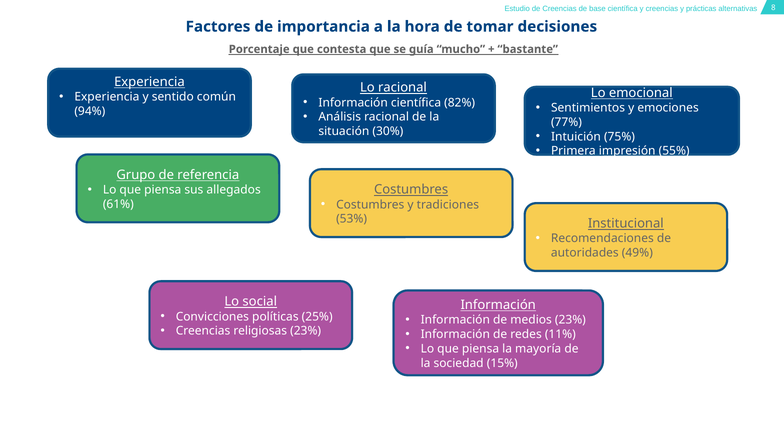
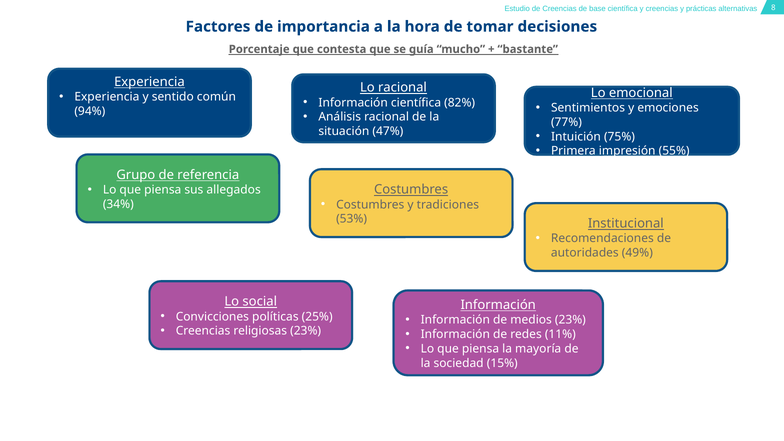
30%: 30% -> 47% (388, 131)
61%: 61% -> 34% (118, 204)
